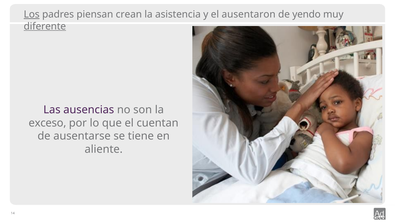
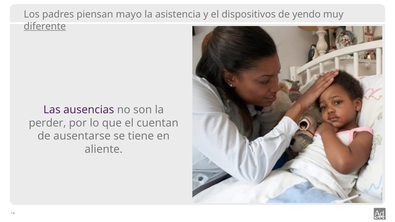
Los underline: present -> none (32, 14)
crean: crean -> mayo (129, 14)
ausentaron: ausentaron -> dispositivos (249, 14)
exceso: exceso -> perder (47, 123)
